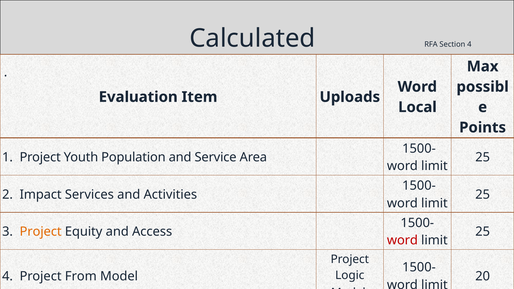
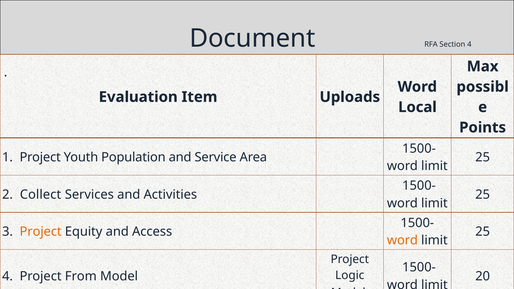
Calculated: Calculated -> Document (252, 38)
Impact: Impact -> Collect (41, 195)
word colour: red -> orange (402, 241)
